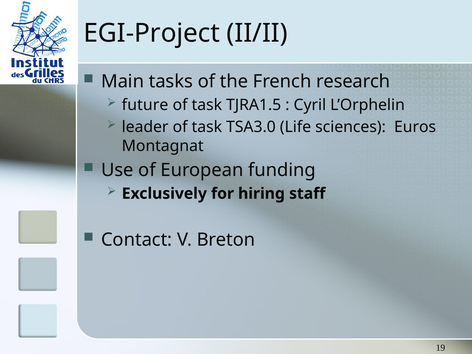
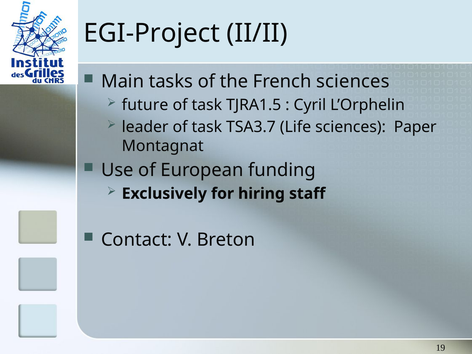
French research: research -> sciences (353, 82)
TSA3.0: TSA3.0 -> TSA3.7 (251, 127)
Euros: Euros -> Paper (415, 127)
